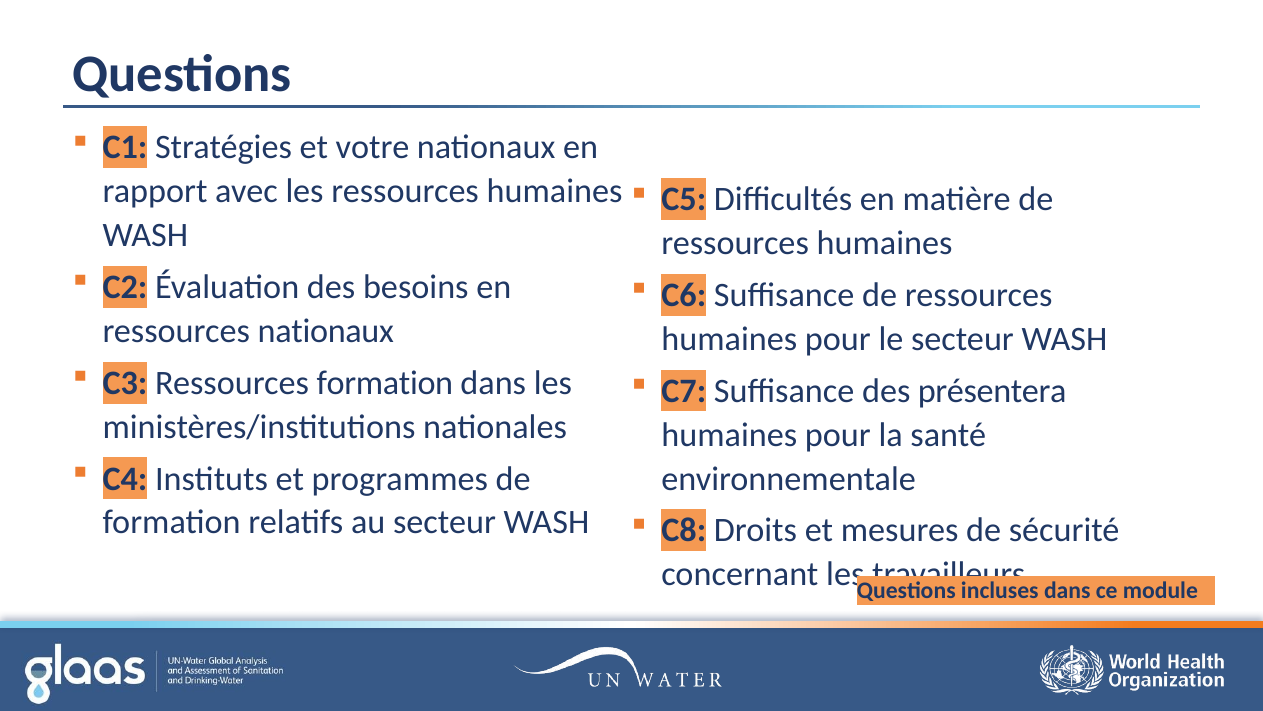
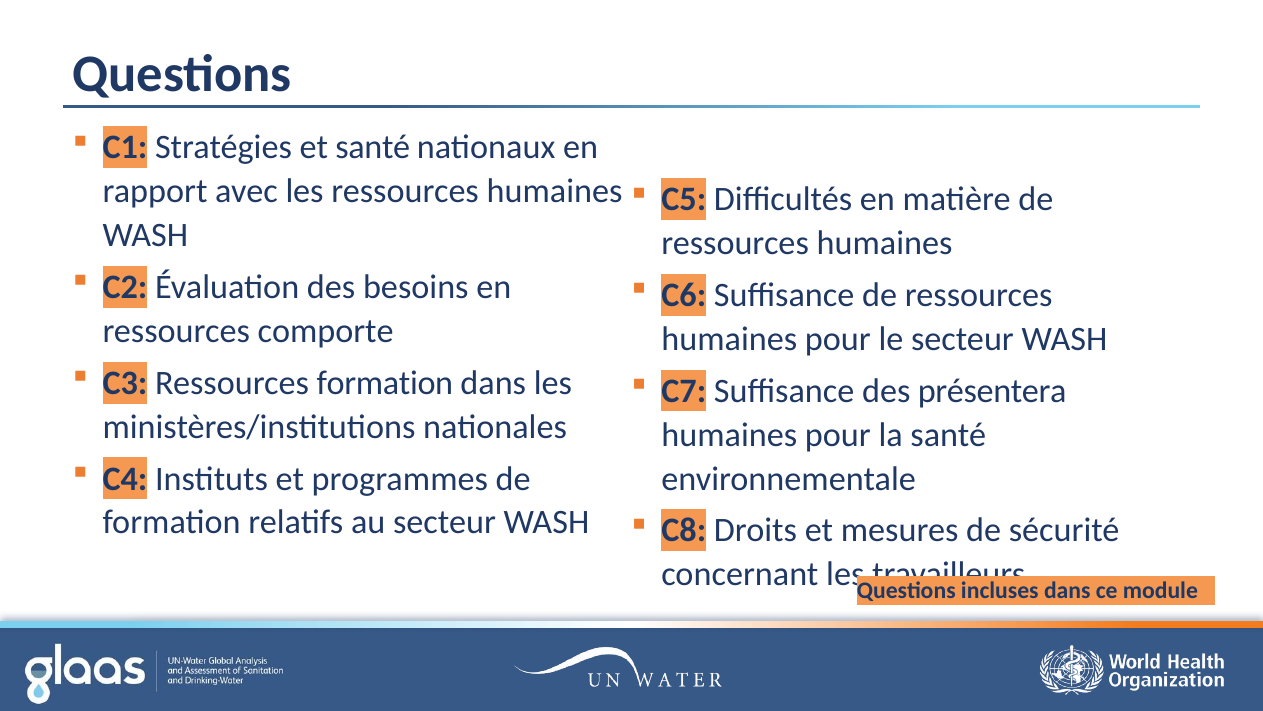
et votre: votre -> santé (373, 147)
ressources nationaux: nationaux -> comporte (326, 331)
